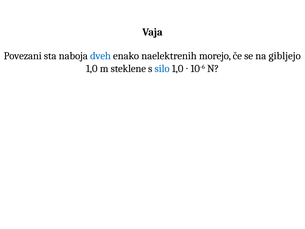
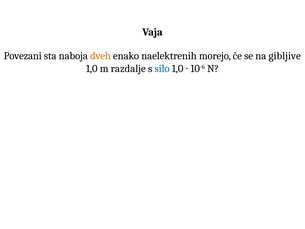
dveh colour: blue -> orange (100, 56)
gibljejo: gibljejo -> gibljive (285, 56)
steklene: steklene -> razdalje (128, 69)
